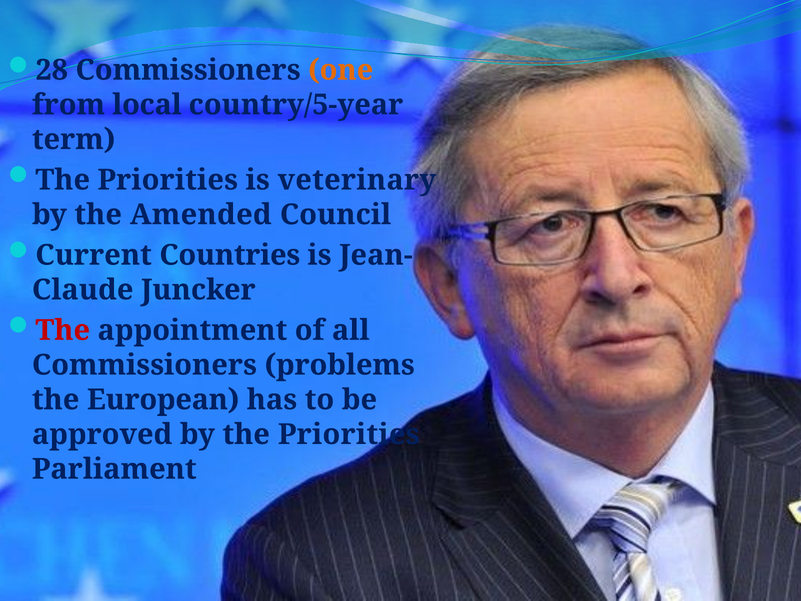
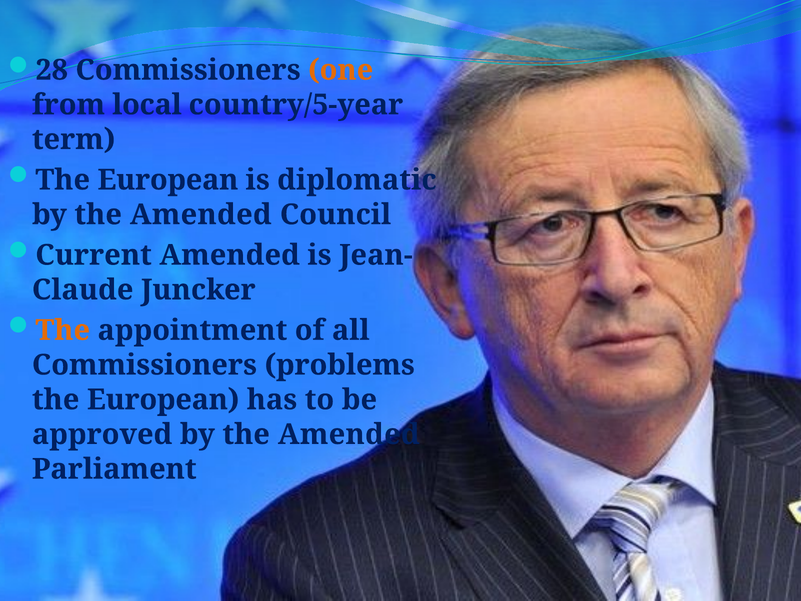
Priorities: Priorities -> European (168, 180)
veterinary: veterinary -> diplomatic (357, 180)
Current Countries: Countries -> Amended (230, 255)
The colour: red -> orange (63, 330)
approved by the Priorities: Priorities -> Amended (349, 434)
